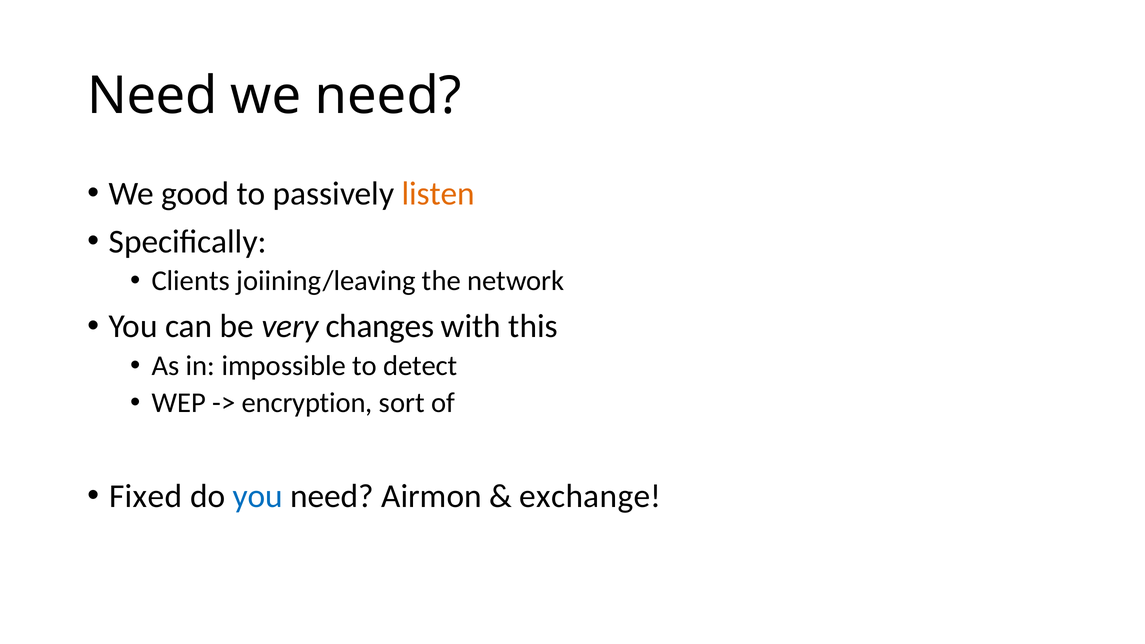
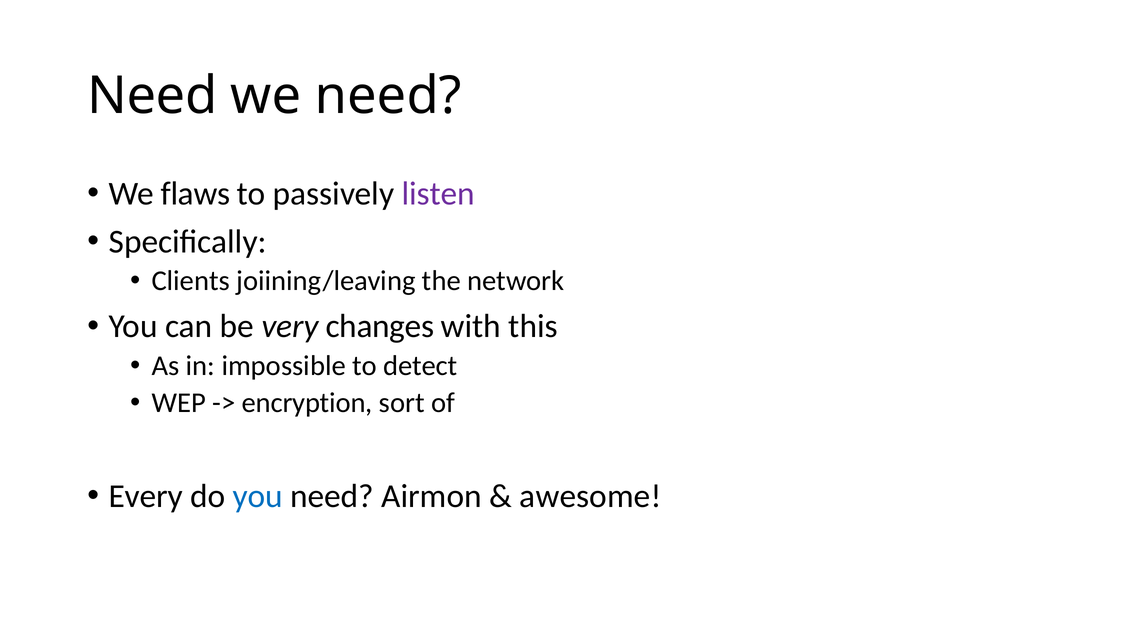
good: good -> flaws (196, 194)
listen colour: orange -> purple (438, 194)
Fixed: Fixed -> Every (146, 496)
exchange: exchange -> awesome (590, 496)
